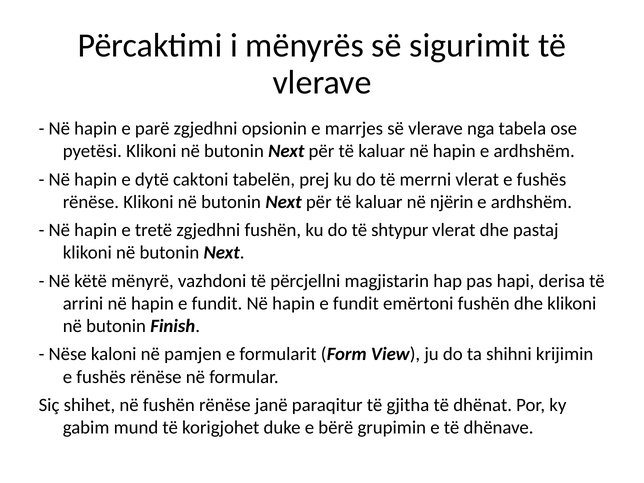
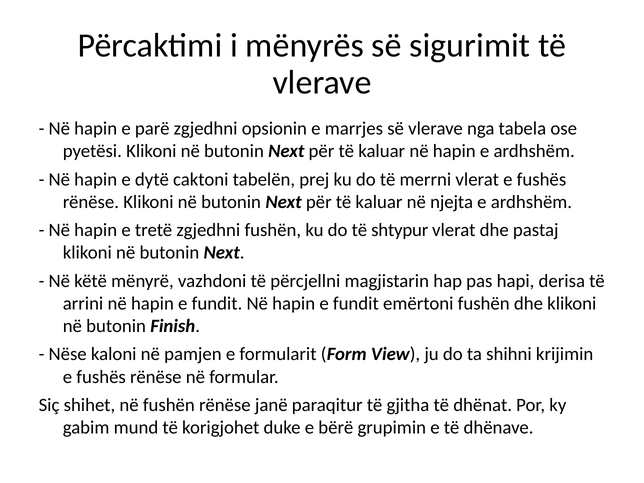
njërin: njërin -> njejta (452, 202)
